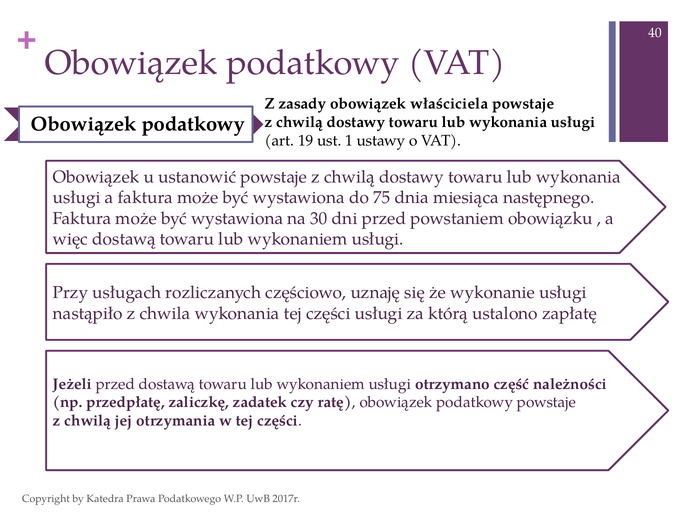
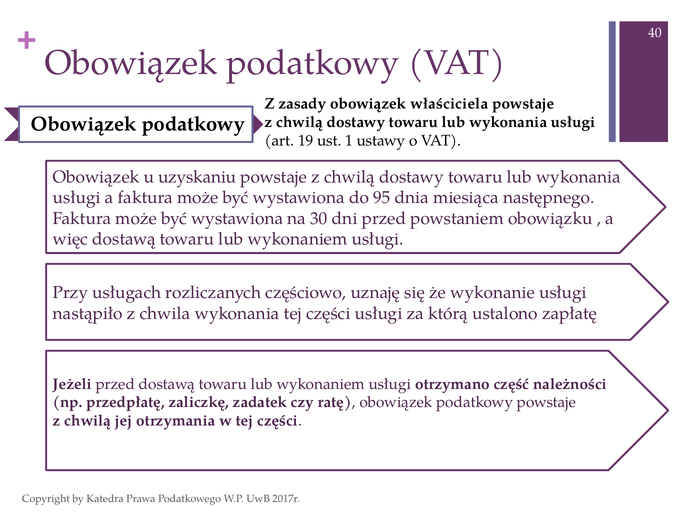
ustanowić: ustanowić -> uzyskaniu (197, 177)
75: 75 -> 95 (382, 198)
